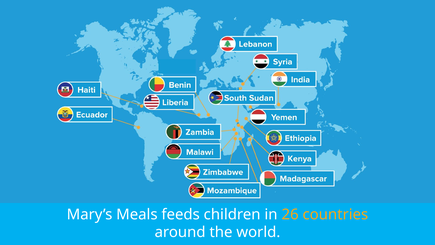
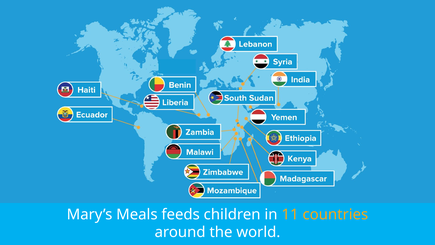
26: 26 -> 11 (290, 214)
